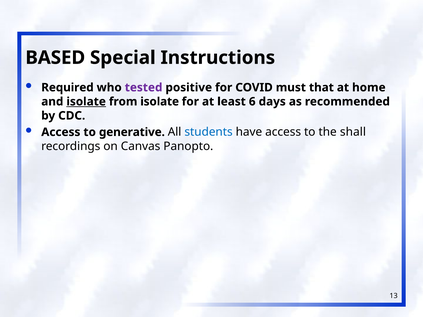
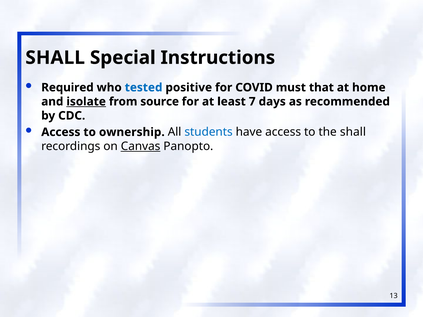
BASED: BASED -> SHALL (55, 58)
tested colour: purple -> blue (144, 88)
from isolate: isolate -> source (160, 102)
6: 6 -> 7 (252, 102)
generative: generative -> ownership (132, 132)
Canvas underline: none -> present (141, 146)
